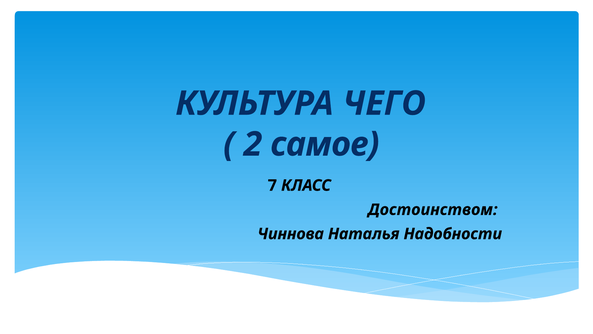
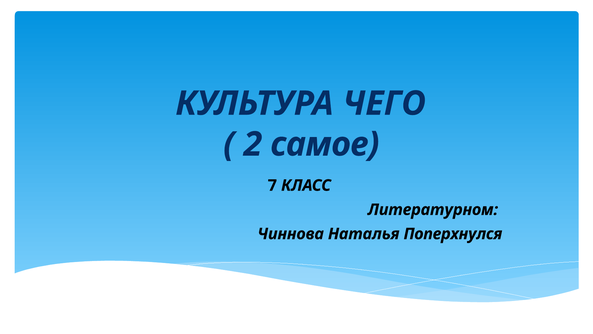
Достоинством: Достоинством -> Литературном (433, 209)
Надобности: Надобности -> Поперхнулся (453, 234)
